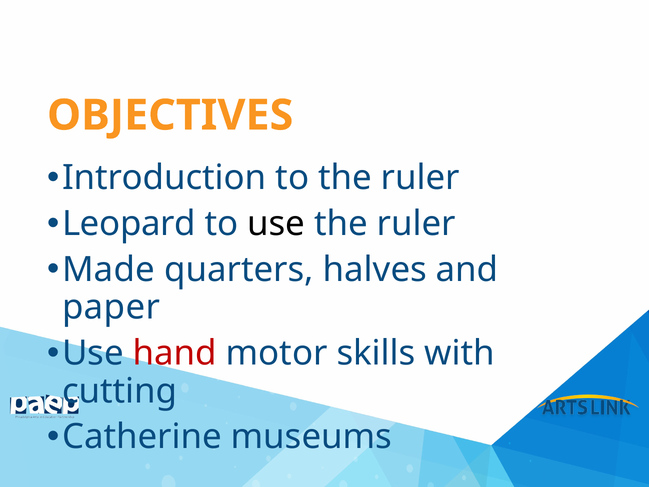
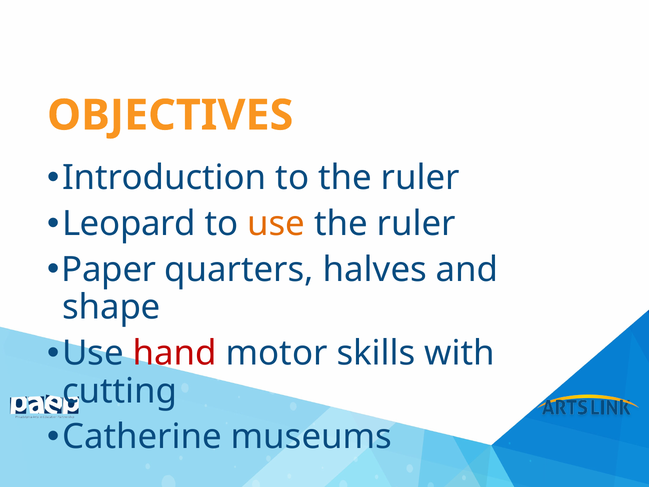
use colour: black -> orange (276, 224)
Made: Made -> Paper (109, 270)
paper: paper -> shape (111, 307)
